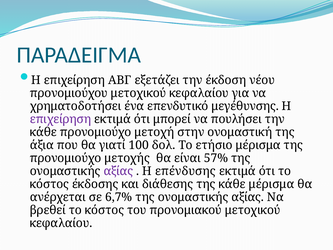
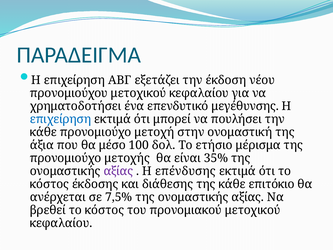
επιχείρηση colour: purple -> blue (61, 119)
γιατί: γιατί -> μέσο (112, 145)
57%: 57% -> 35% (216, 158)
κάθε μέρισμα: μέρισμα -> επιτόκιο (272, 184)
6,7%: 6,7% -> 7,5% (119, 197)
